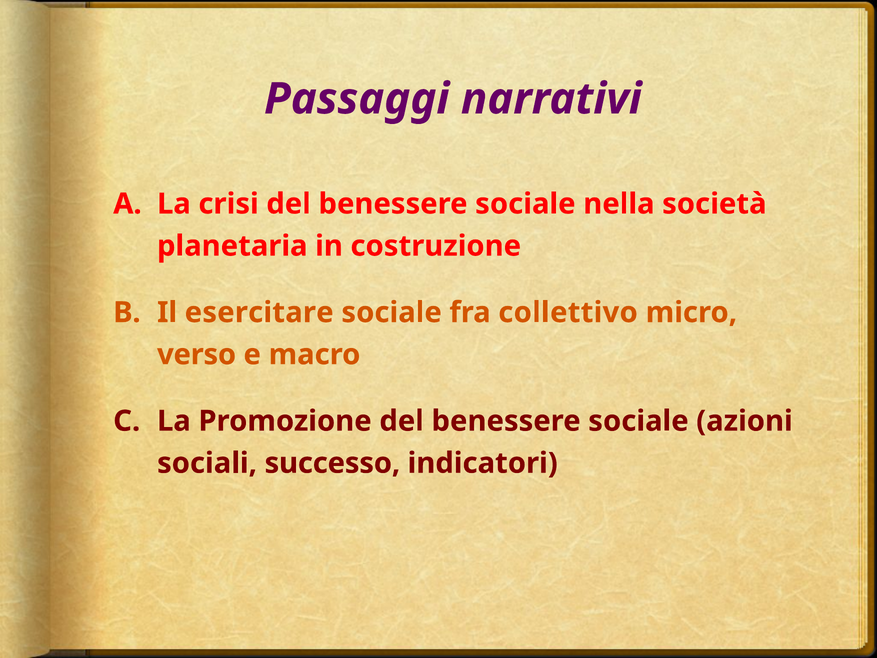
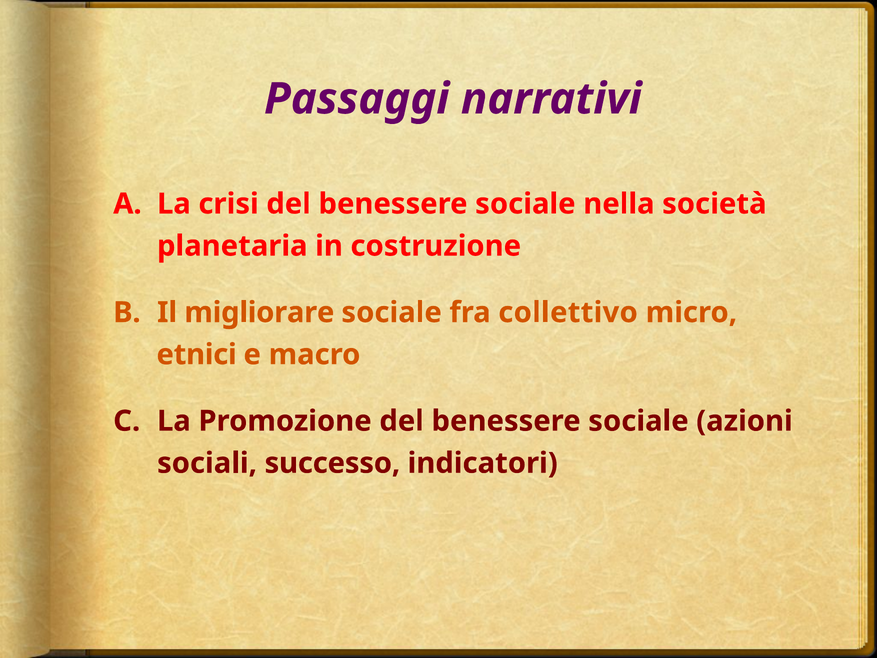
esercitare: esercitare -> migliorare (259, 312)
verso: verso -> etnici (197, 354)
